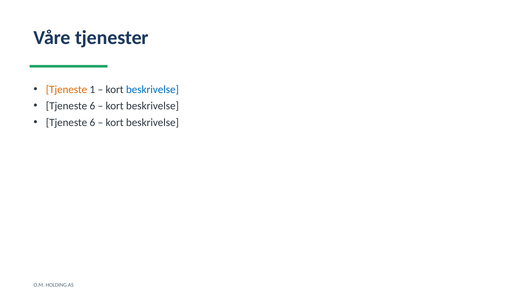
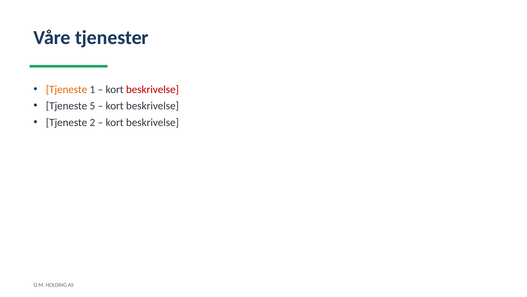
beskrivelse colour: blue -> red (152, 89)
6: 6 -> 5 (92, 106)
6: 6 -> 2 (92, 122)
